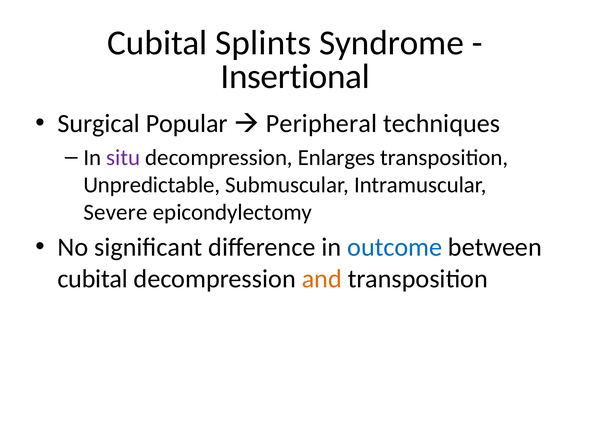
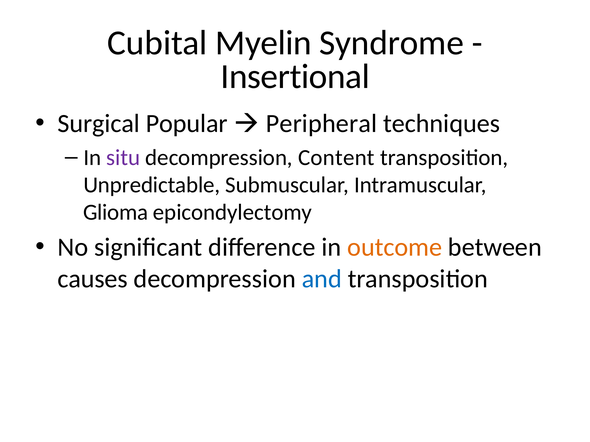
Splints: Splints -> Myelin (263, 43)
Enlarges: Enlarges -> Content (336, 158)
Severe: Severe -> Glioma (116, 213)
outcome colour: blue -> orange (395, 248)
cubital: cubital -> causes (93, 279)
and colour: orange -> blue (322, 279)
